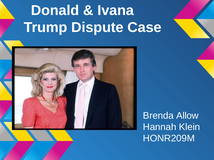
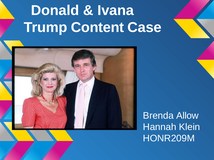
Dispute: Dispute -> Content (97, 28)
